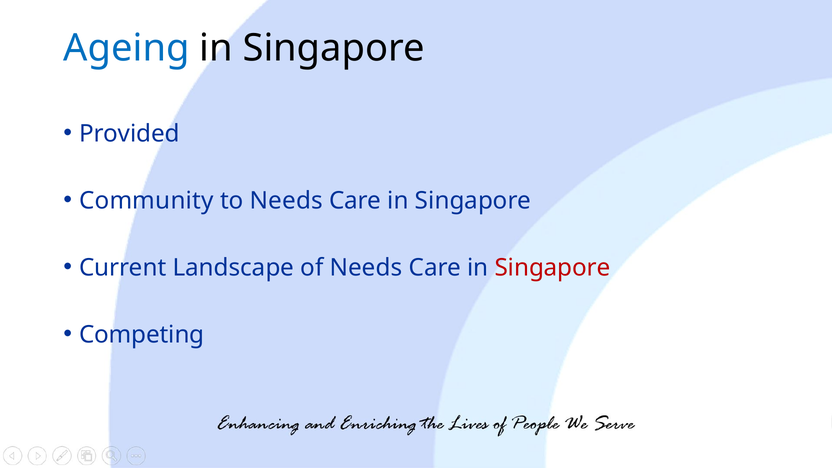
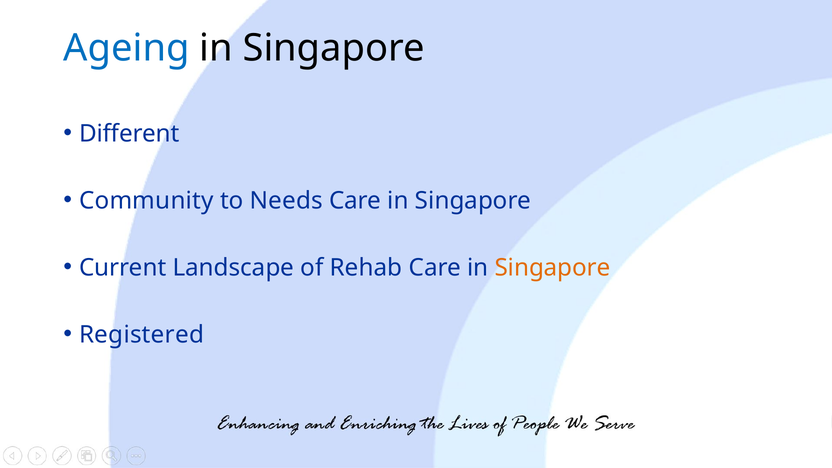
Provided: Provided -> Different (129, 134)
of Needs: Needs -> Rehab (366, 268)
Singapore colour: red -> orange (553, 268)
Competing: Competing -> Registered (142, 334)
